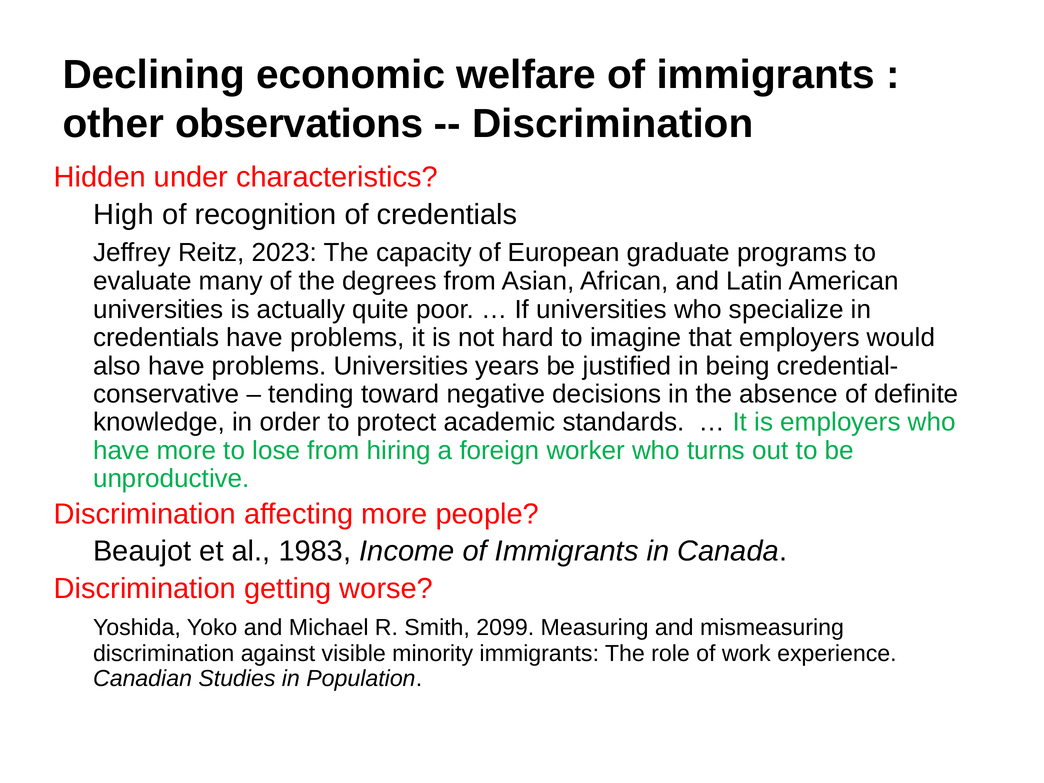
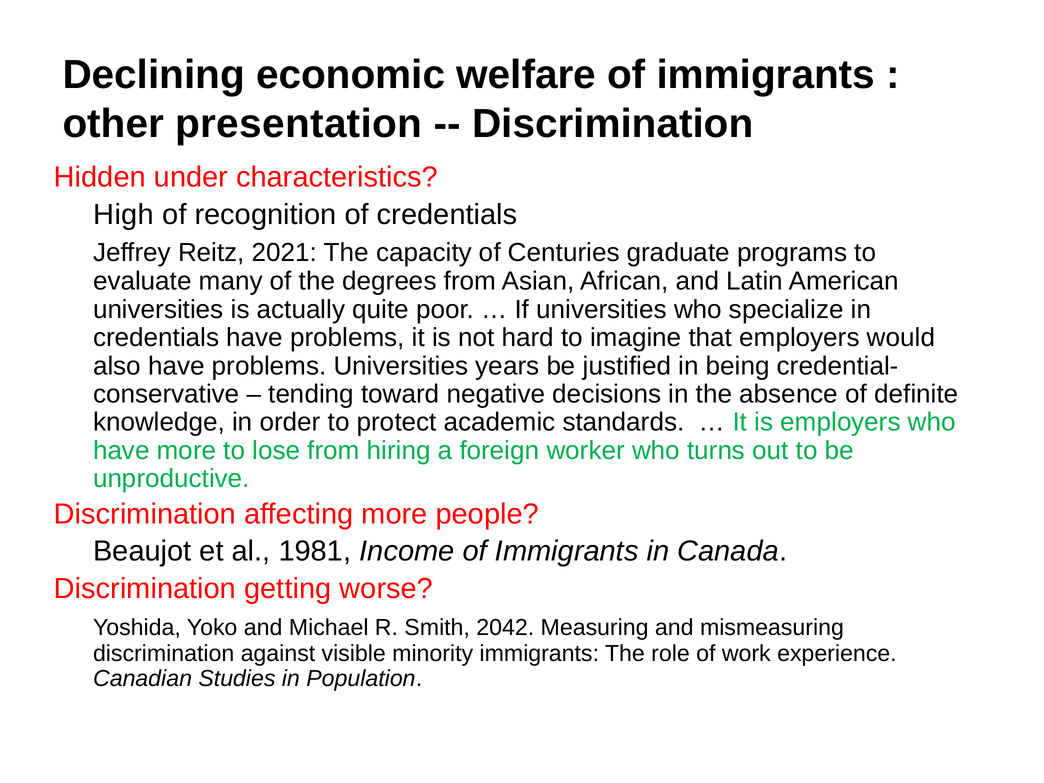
observations: observations -> presentation (299, 124)
2023: 2023 -> 2021 (285, 253)
European: European -> Centuries (564, 253)
1983: 1983 -> 1981 (315, 551)
2099: 2099 -> 2042 (505, 628)
